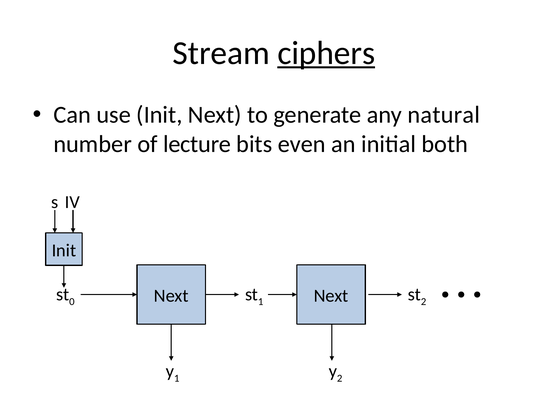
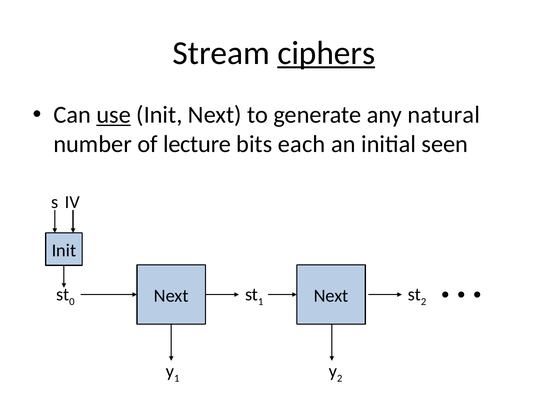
use underline: none -> present (114, 115)
even: even -> each (302, 144)
both: both -> seen (445, 144)
